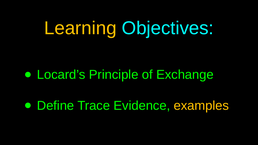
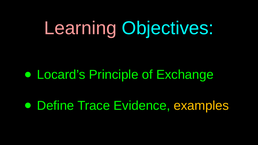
Learning colour: yellow -> pink (80, 28)
